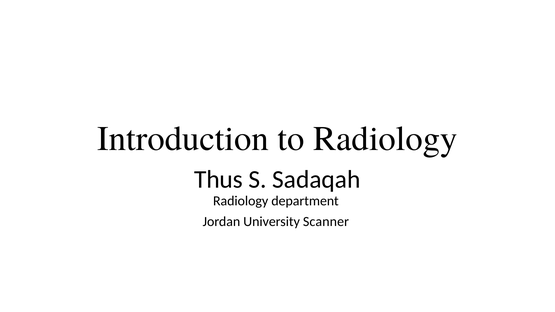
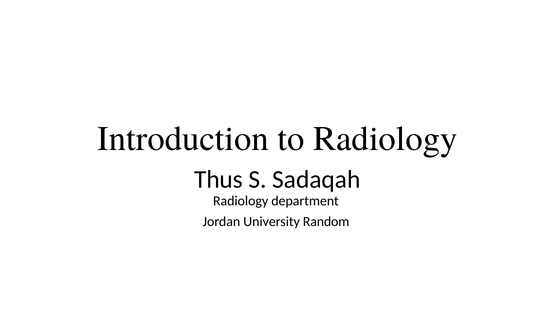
Scanner: Scanner -> Random (326, 222)
